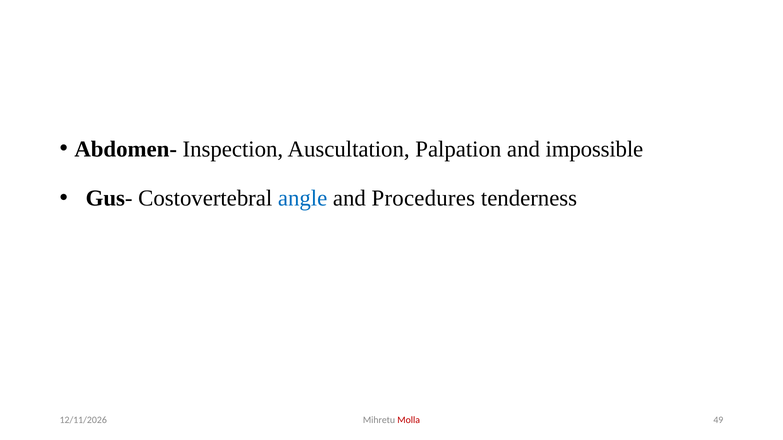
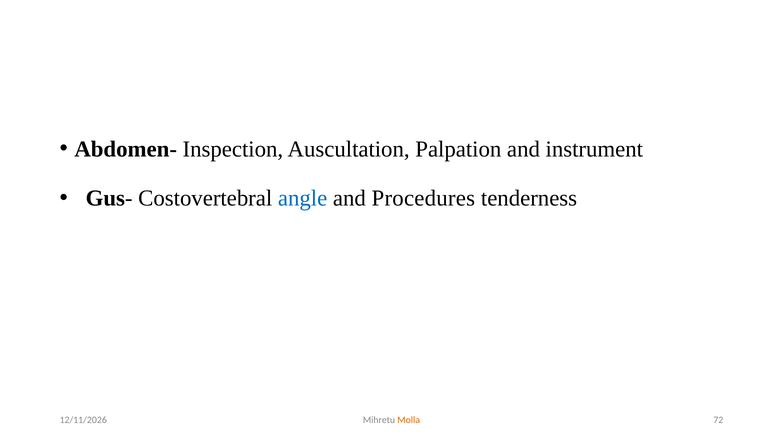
impossible: impossible -> instrument (594, 149)
Molla colour: red -> orange (409, 421)
49: 49 -> 72 (718, 421)
